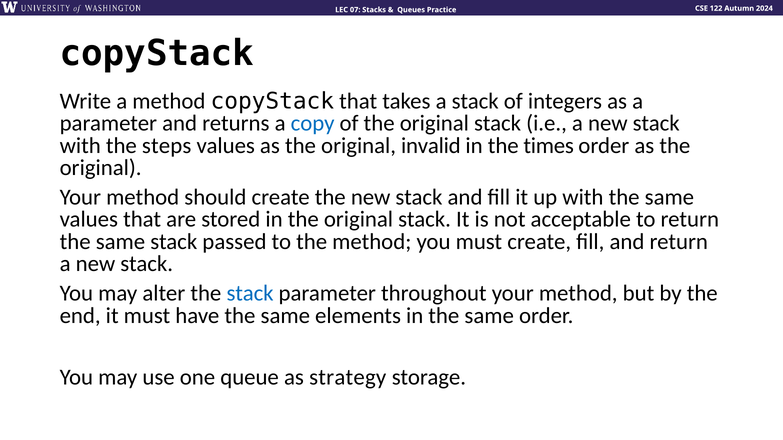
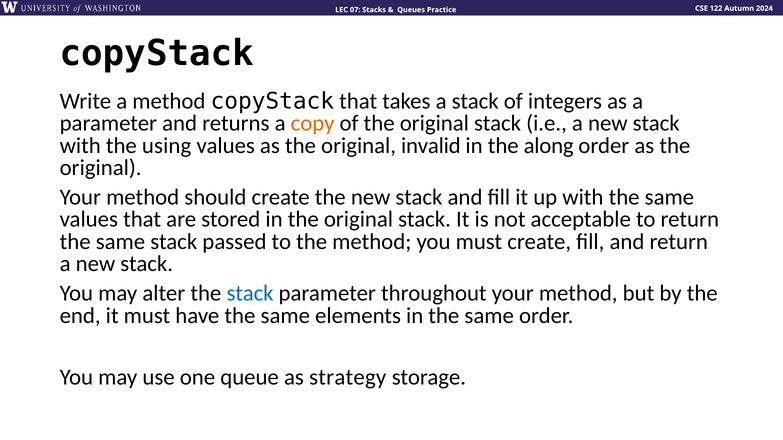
copy colour: blue -> orange (313, 123)
steps: steps -> using (167, 146)
times: times -> along (549, 146)
